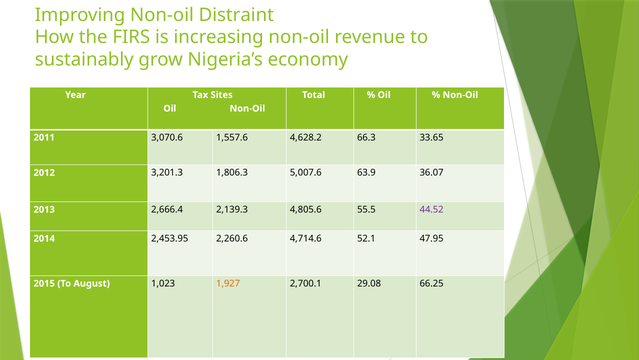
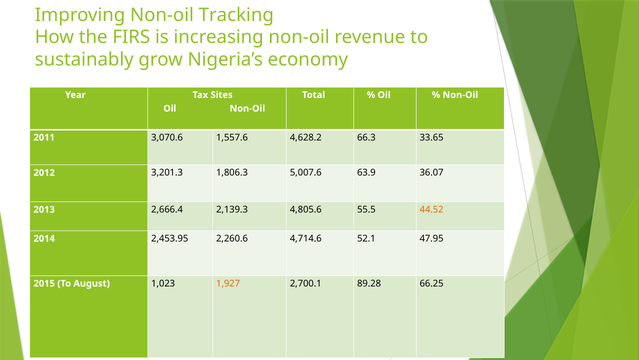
Distraint: Distraint -> Tracking (236, 15)
44.52 colour: purple -> orange (432, 209)
29.08: 29.08 -> 89.28 (369, 283)
